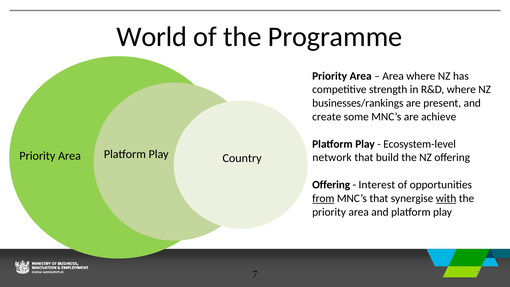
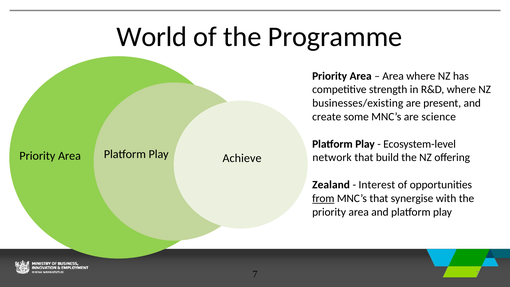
businesses/rankings: businesses/rankings -> businesses/existing (358, 103)
achieve: achieve -> science (439, 117)
Country: Country -> Achieve (242, 158)
Offering: Offering -> Zealand (331, 185)
with underline: present -> none (446, 198)
